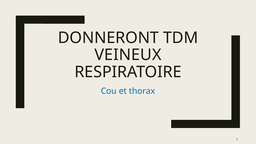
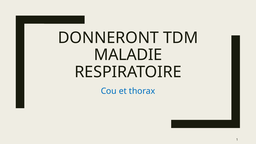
VEINEUX: VEINEUX -> MALADIE (128, 55)
